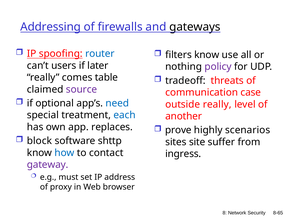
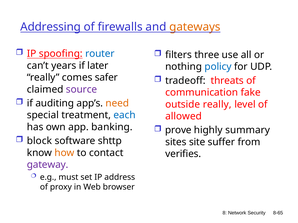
gateways colour: black -> orange (195, 27)
filters know: know -> three (207, 55)
users: users -> years (64, 66)
policy colour: purple -> blue (218, 67)
table: table -> safer (106, 78)
case: case -> fake (251, 93)
optional: optional -> auditing (55, 103)
need colour: blue -> orange (117, 103)
another: another -> allowed (184, 116)
replaces: replaces -> banking (112, 127)
scenarios: scenarios -> summary (248, 130)
how colour: blue -> orange (64, 153)
ingress: ingress -> verifies (183, 154)
